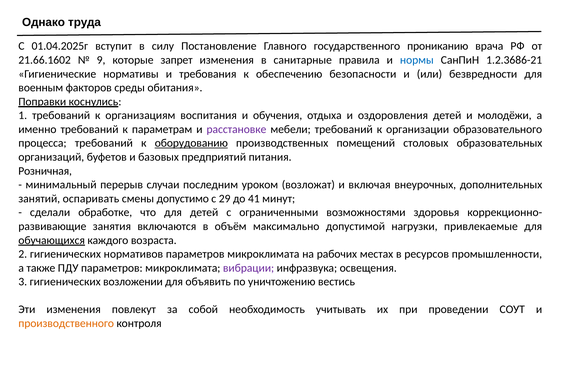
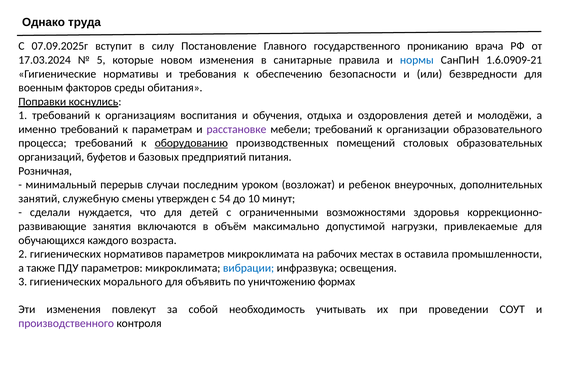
01.04.2025г: 01.04.2025г -> 07.09.2025г (60, 46)
21.66.1602: 21.66.1602 -> 17.03.2024 (45, 60)
9: 9 -> 5 (101, 60)
запрет: запрет -> новом (177, 60)
1.2.3686-21: 1.2.3686-21 -> 1.6.0909-21 (514, 60)
включая: включая -> ребенок (370, 185)
оспаривать: оспаривать -> служебную (91, 199)
допустимо: допустимо -> утвержден (183, 199)
29: 29 -> 54 (225, 199)
41: 41 -> 10 (254, 199)
обработке: обработке -> нуждается (105, 212)
обучающихся underline: present -> none (52, 240)
ресурсов: ресурсов -> оставила (427, 254)
вибрации colour: purple -> blue (249, 268)
возложении: возложении -> морального (133, 282)
вестись: вестись -> формах (337, 282)
производственного colour: orange -> purple (66, 323)
